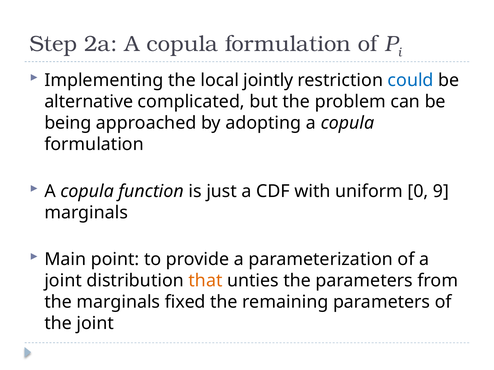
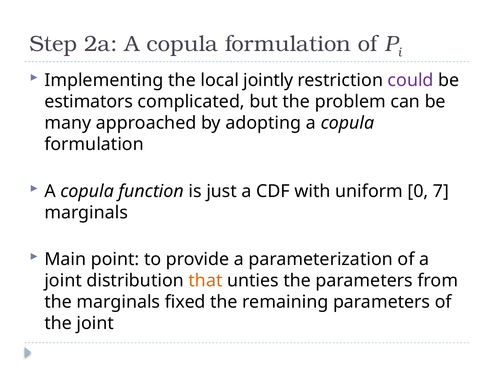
could colour: blue -> purple (411, 80)
alternative: alternative -> estimators (89, 102)
being: being -> many (68, 123)
9: 9 -> 7 (441, 191)
